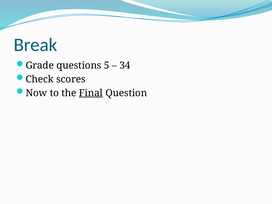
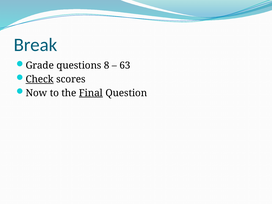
5: 5 -> 8 (107, 65)
34: 34 -> 63 (125, 65)
Check underline: none -> present (40, 79)
